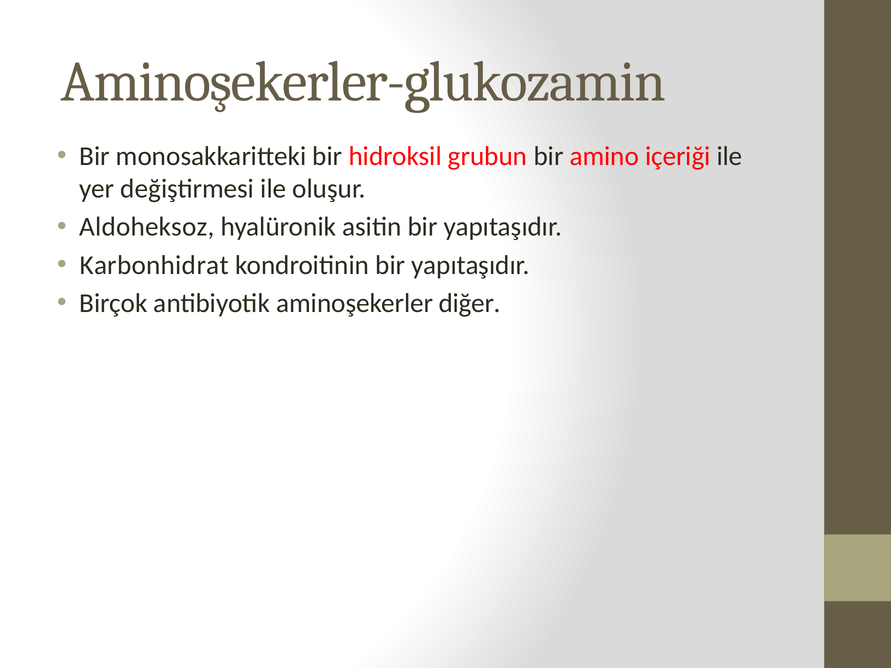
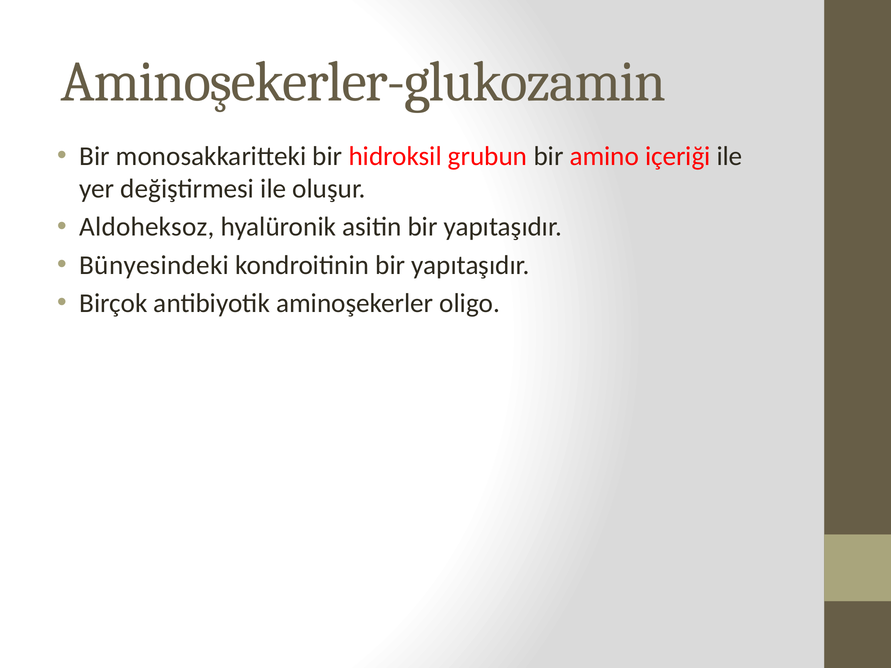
Karbonhidrat: Karbonhidrat -> Bünyesindeki (154, 265)
diğer: diğer -> oligo (470, 303)
